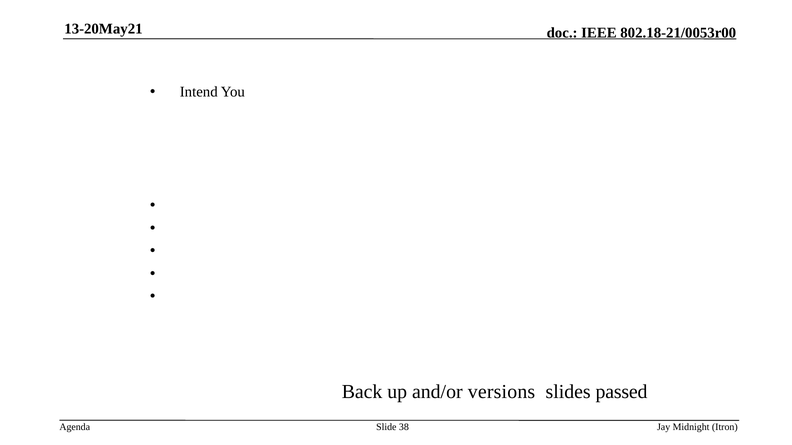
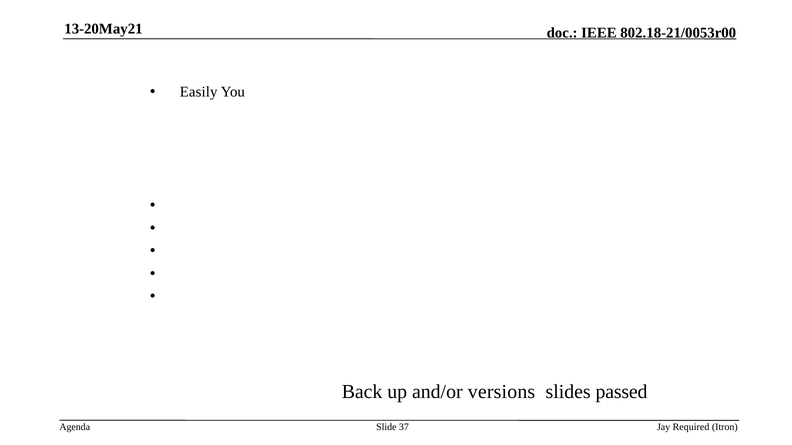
Intend: Intend -> Easily (199, 92)
38: 38 -> 37 (404, 427)
Midnight: Midnight -> Required (691, 427)
